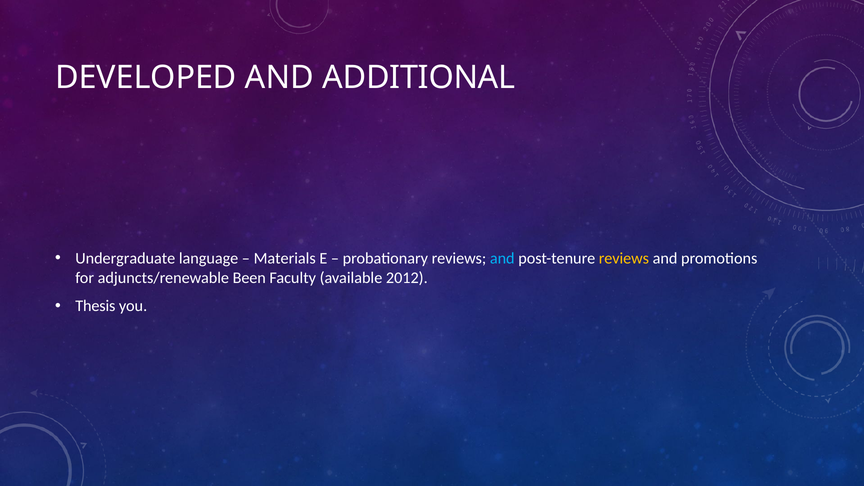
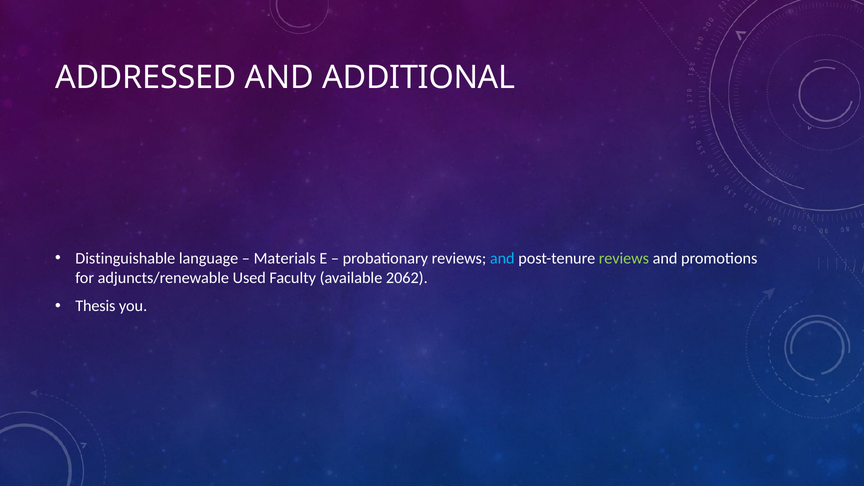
DEVELOPED: DEVELOPED -> ADDRESSED (146, 78)
Undergraduate: Undergraduate -> Distinguishable (125, 258)
reviews colour: yellow -> light green (624, 258)
Been: Been -> Used (249, 278)
2012: 2012 -> 2062 (407, 278)
